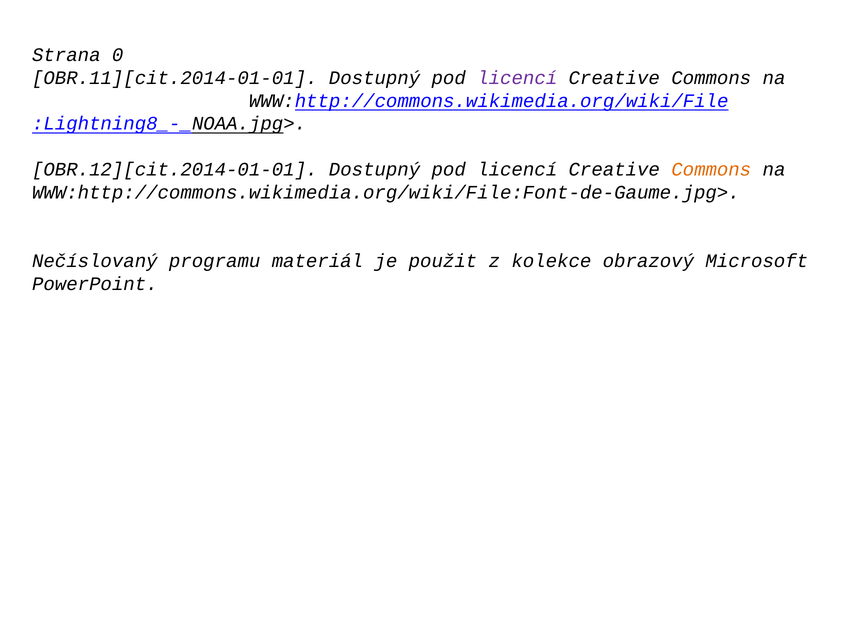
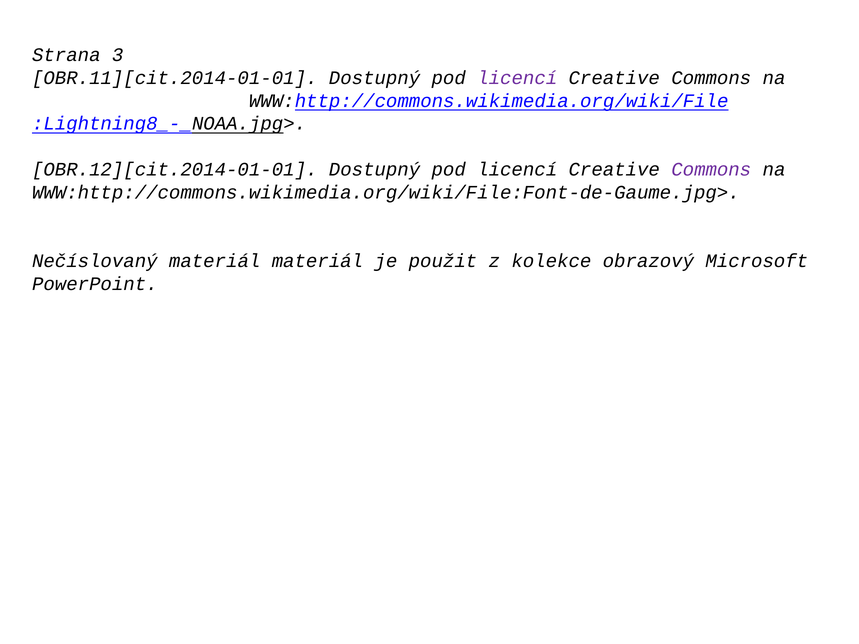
0: 0 -> 3 (118, 55)
Commons colour: orange -> purple (711, 169)
Nečíslovaný programu: programu -> materiál (215, 261)
